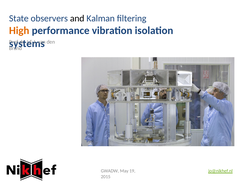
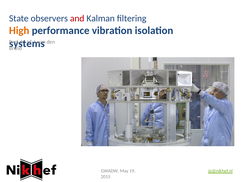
and colour: black -> red (77, 18)
